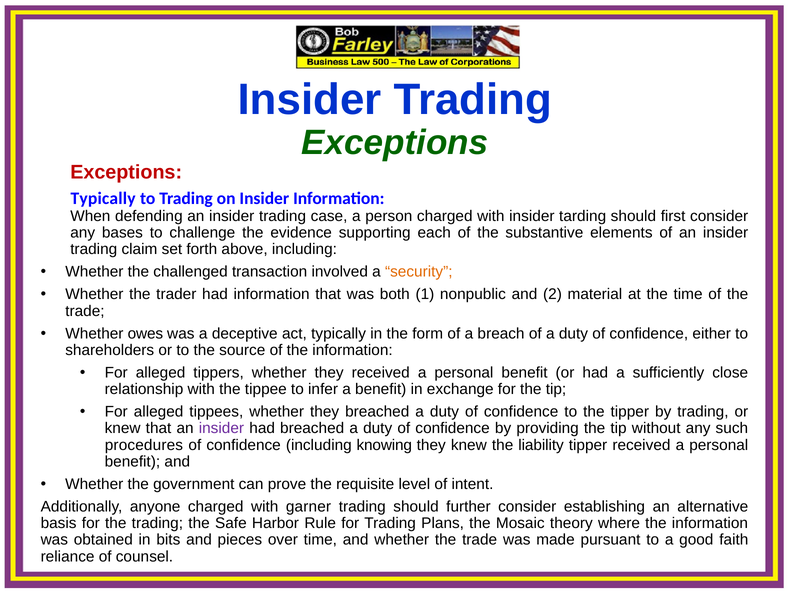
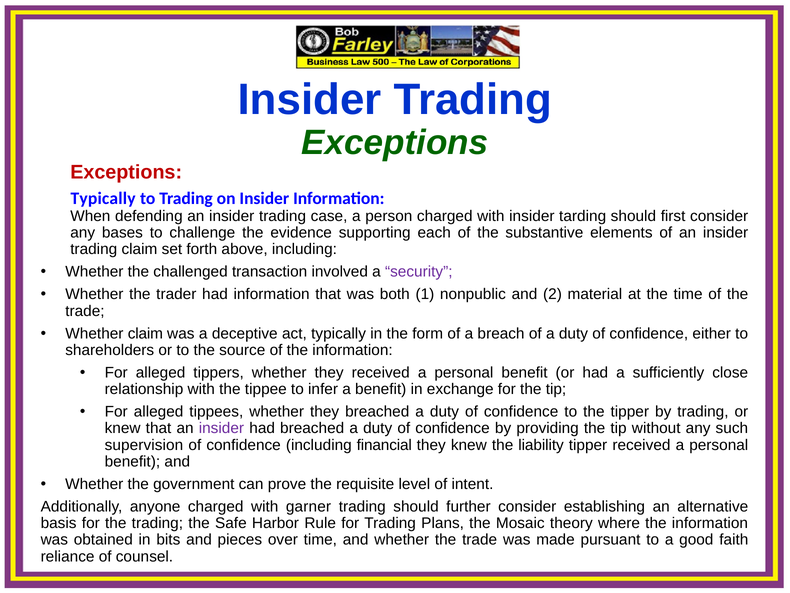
security colour: orange -> purple (419, 272)
Whether owes: owes -> claim (145, 333)
procedures: procedures -> supervision (144, 445)
knowing: knowing -> financial (384, 445)
